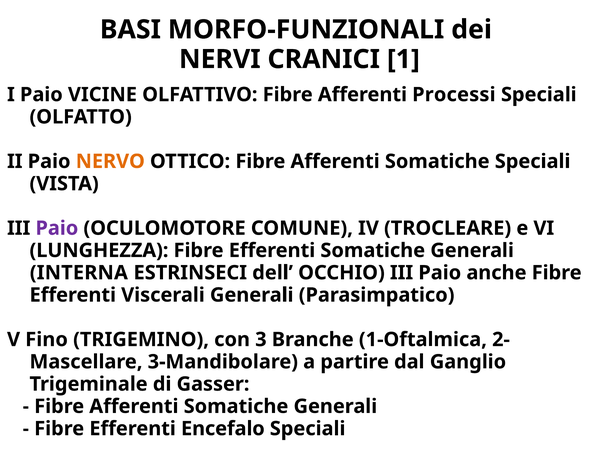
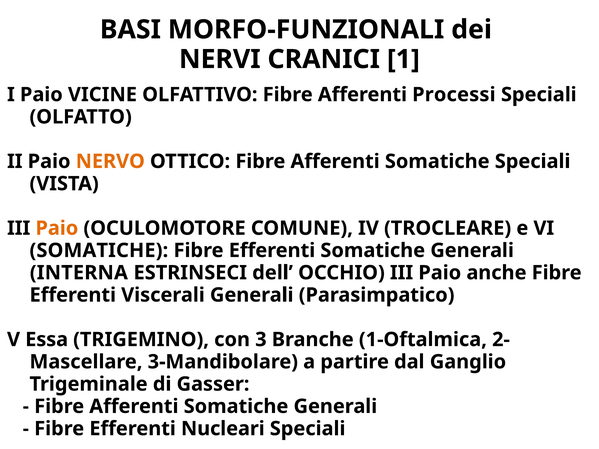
Paio colour: purple -> orange (57, 228)
LUNGHEZZA: LUNGHEZZA -> SOMATICHE (99, 251)
Fino: Fino -> Essa (47, 340)
Encefalo: Encefalo -> Nucleari (223, 429)
